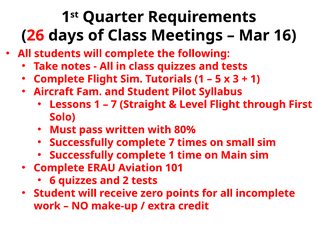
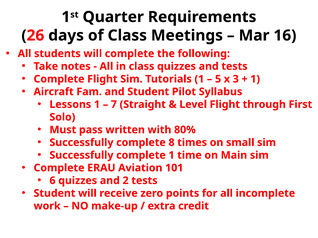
complete 7: 7 -> 8 (172, 143)
